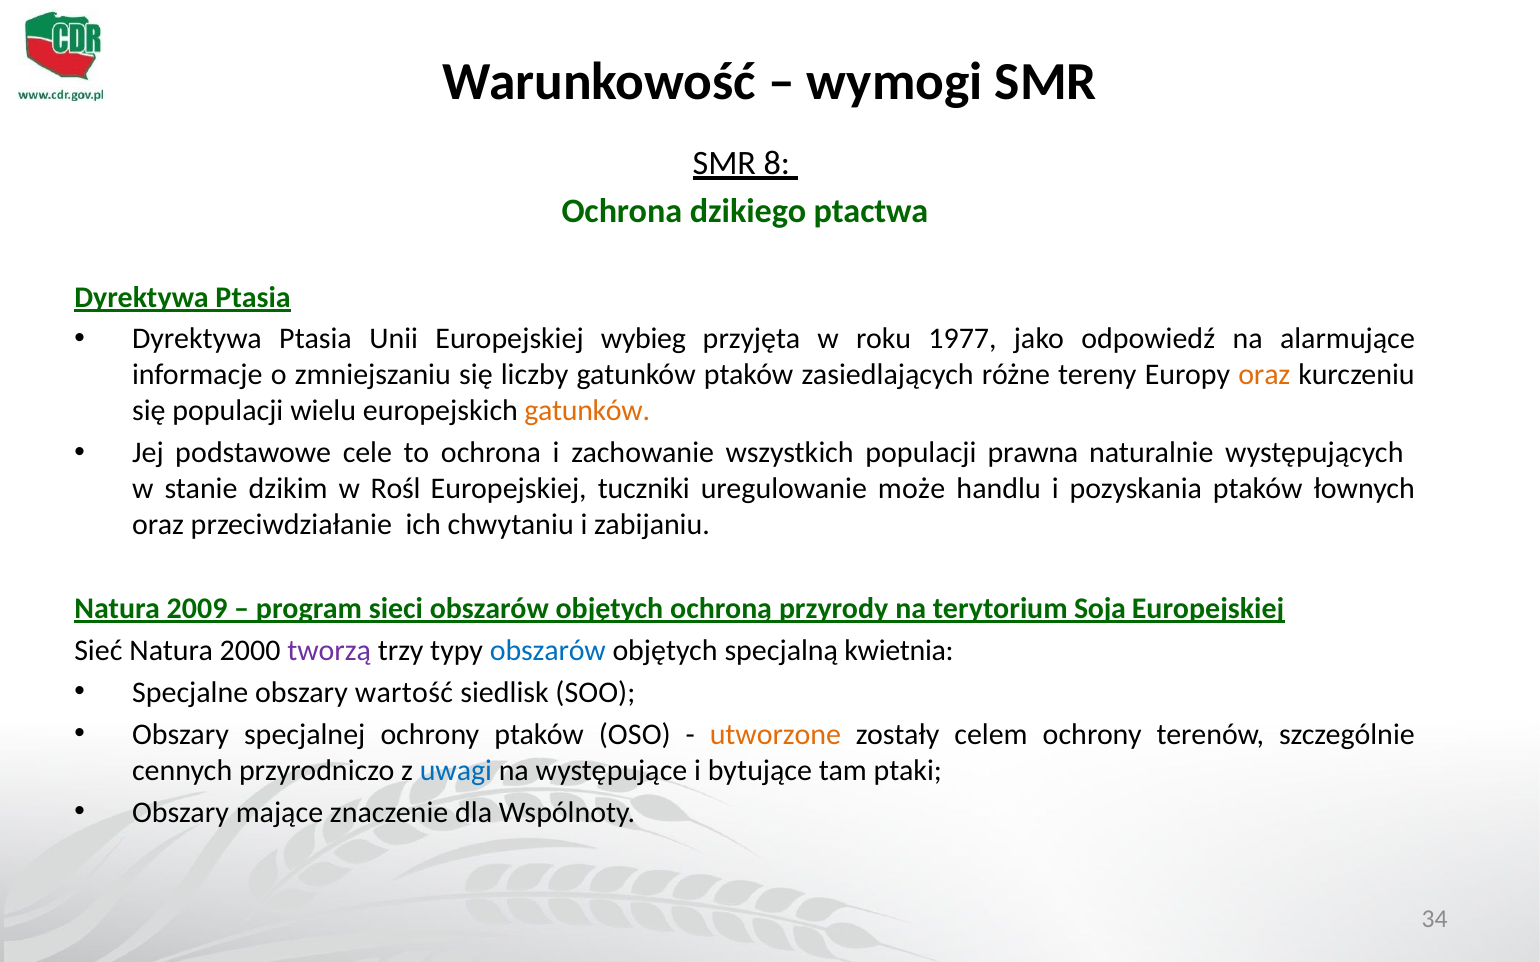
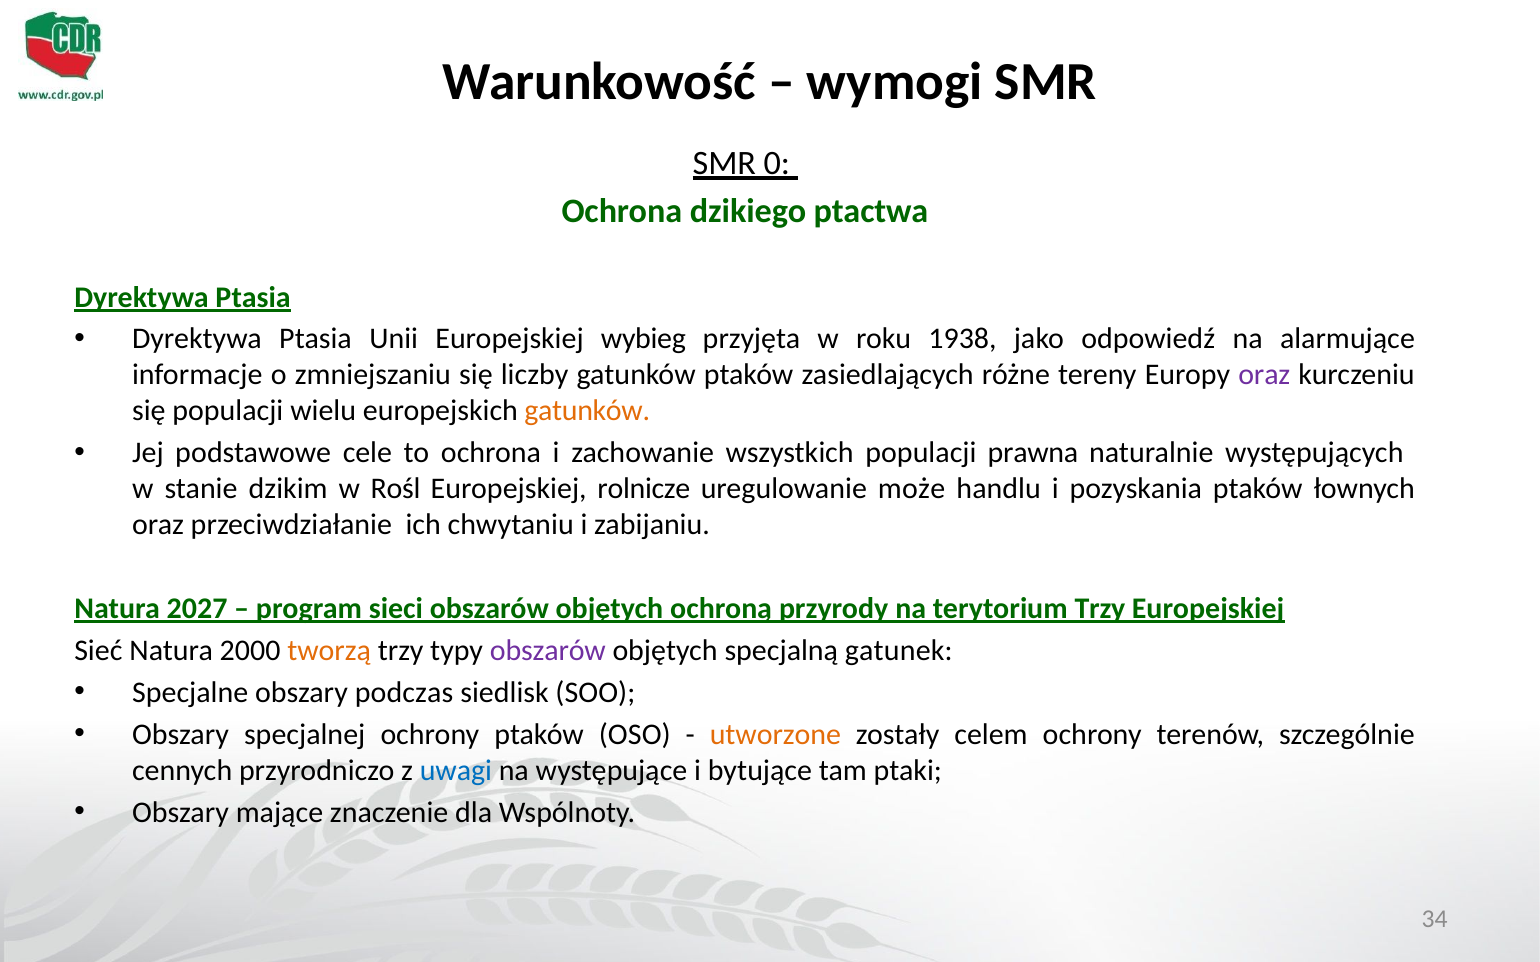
8: 8 -> 0 (777, 163)
1977: 1977 -> 1938 (962, 339)
oraz colour: orange -> purple (1264, 375)
tuczniki: tuczniki -> rolnicze (644, 489)
2009: 2009 -> 2027 (197, 609)
terytorium Soja: Soja -> Trzy (1100, 609)
tworzą colour: purple -> orange (329, 651)
obszarów colour: blue -> purple (548, 651)
kwietnia: kwietnia -> gatunek (899, 651)
wartość: wartość -> podczas (404, 693)
